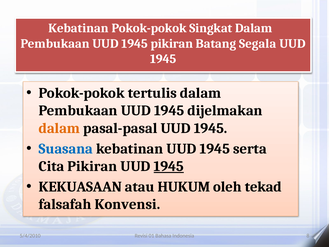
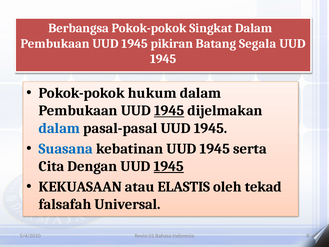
Kebatinan: Kebatinan -> Berbangsa (79, 28)
tertulis: tertulis -> hukum (152, 93)
1945 underline: none -> present (169, 111)
dalam colour: orange -> blue (59, 128)
Cita Pikiran: Pikiran -> Dengan (92, 166)
HUKUM: HUKUM -> ELASTIS (184, 187)
Konvensi: Konvensi -> Universal (127, 204)
